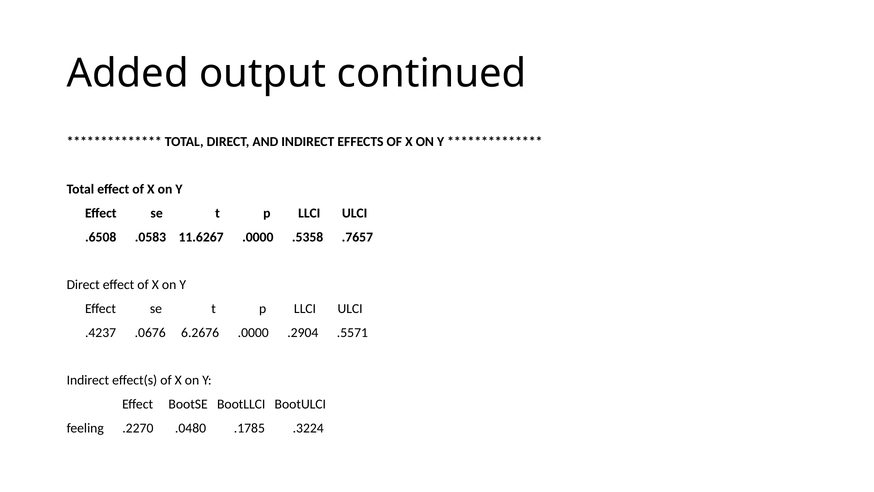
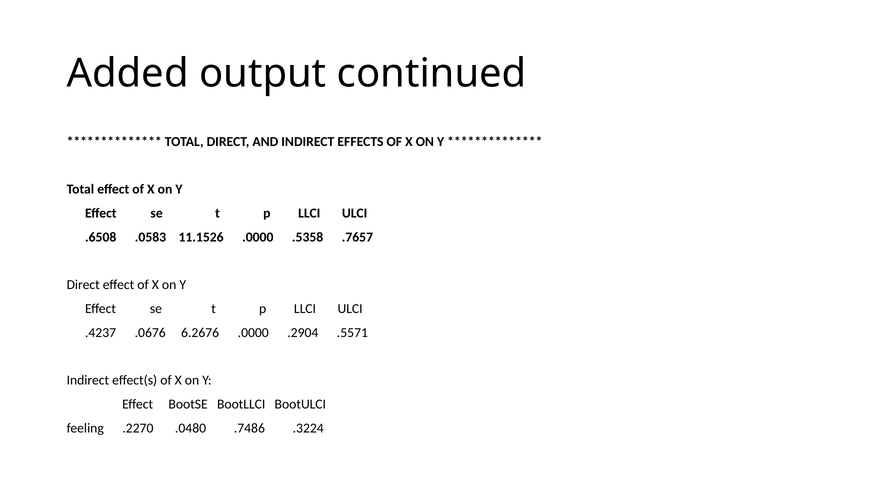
11.6267: 11.6267 -> 11.1526 (201, 237)
.1785: .1785 -> .7486 (249, 428)
